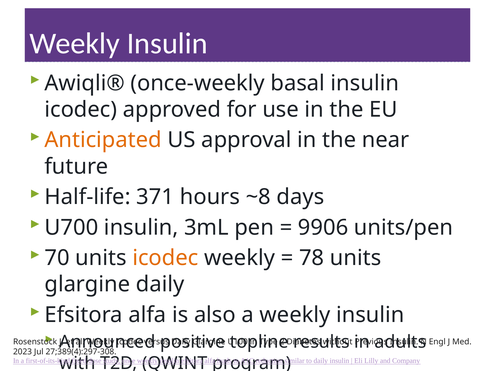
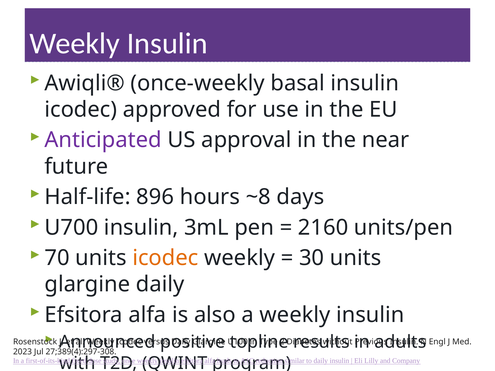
Anticipated colour: orange -> purple (103, 140)
371: 371 -> 896 (155, 197)
9906: 9906 -> 2160 (323, 228)
78: 78 -> 30 (312, 258)
